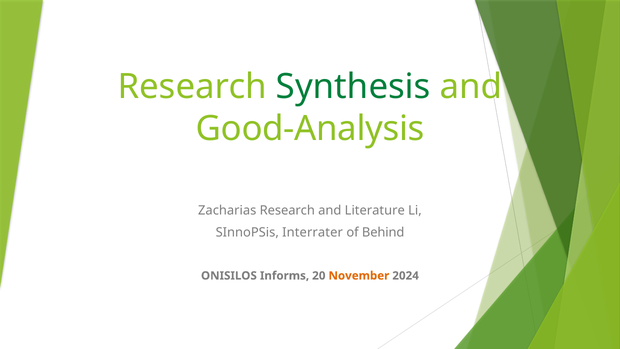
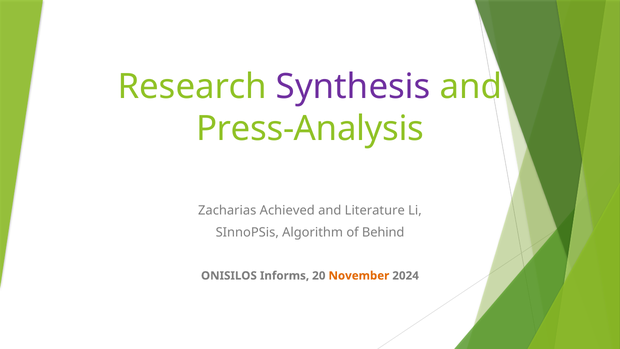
Synthesis colour: green -> purple (353, 87)
Good-Analysis: Good-Analysis -> Press-Analysis (310, 128)
Zacharias Research: Research -> Achieved (287, 210)
Interrater: Interrater -> Algorithm (313, 232)
